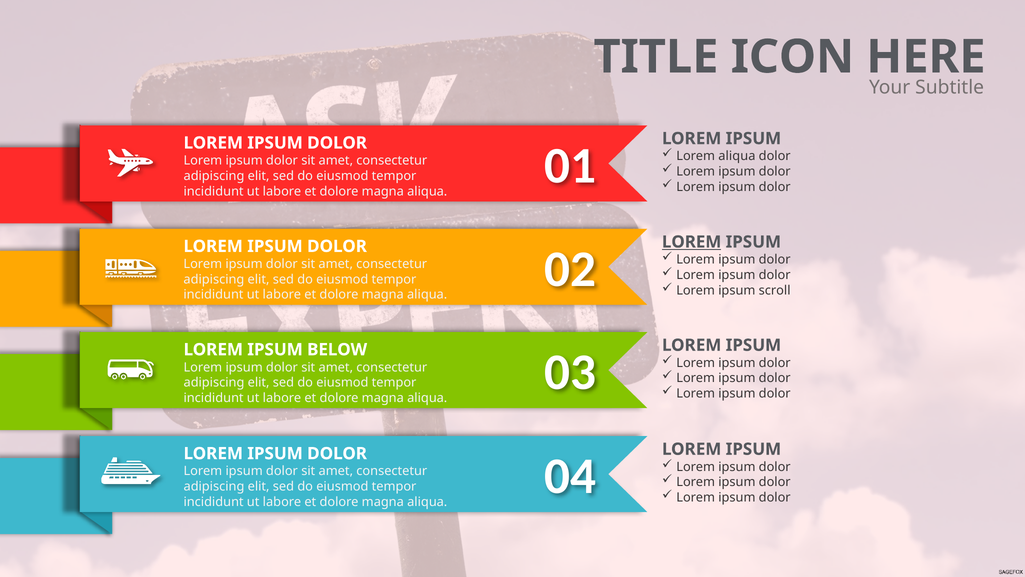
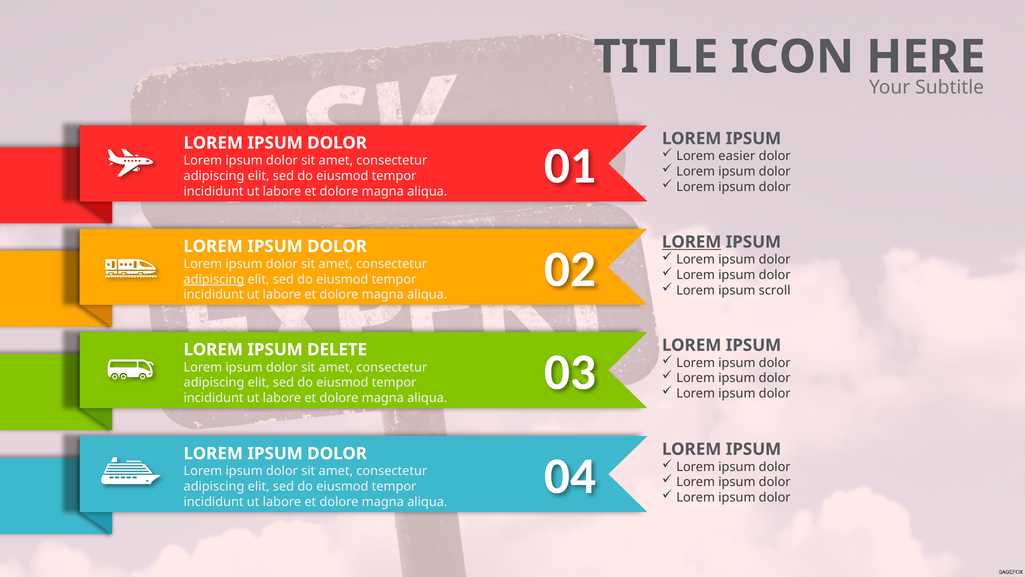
Lorem aliqua: aliqua -> easier (737, 156)
adipiscing underline: none -> present (214, 279)
BELOW: BELOW -> DELETE (337, 349)
